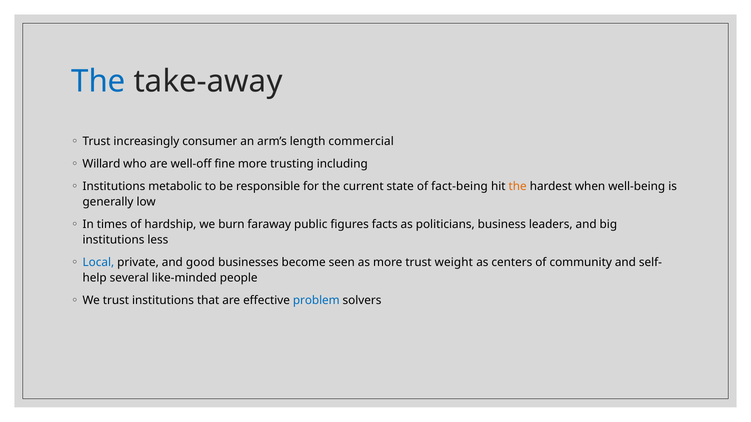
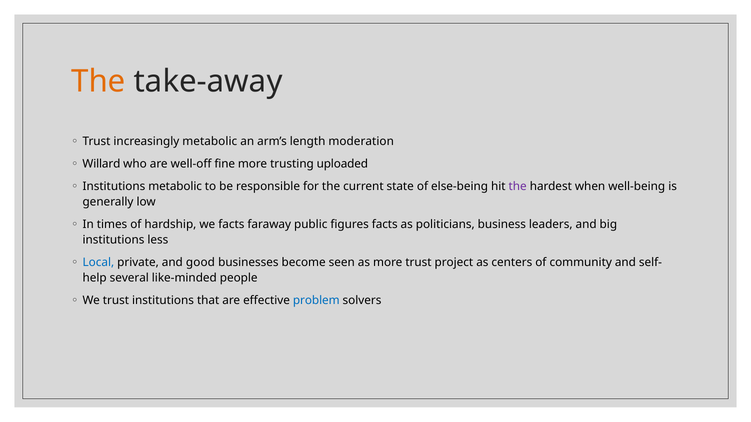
The colour: blue -> orange (98, 82)
increasingly consumer: consumer -> metabolic (210, 142)
commercial: commercial -> moderation (361, 142)
including: including -> uploaded (342, 164)
fact-being: fact-being -> else-being (460, 187)
the colour: orange -> purple (518, 187)
we burn: burn -> facts (231, 225)
weight: weight -> project (454, 263)
